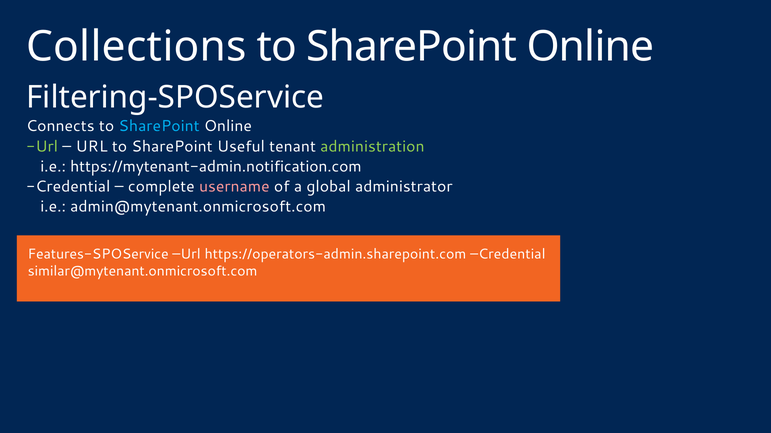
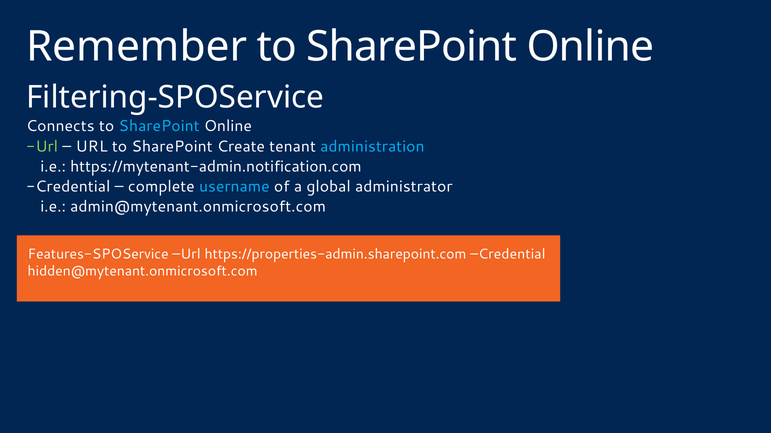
Collections: Collections -> Remember (137, 47)
Useful: Useful -> Create (241, 147)
administration colour: light green -> light blue (372, 147)
username colour: pink -> light blue (234, 187)
https://operators-admin.sharepoint.com: https://operators-admin.sharepoint.com -> https://properties-admin.sharepoint.com (335, 254)
similar@mytenant.onmicrosoft.com: similar@mytenant.onmicrosoft.com -> hidden@mytenant.onmicrosoft.com (143, 271)
